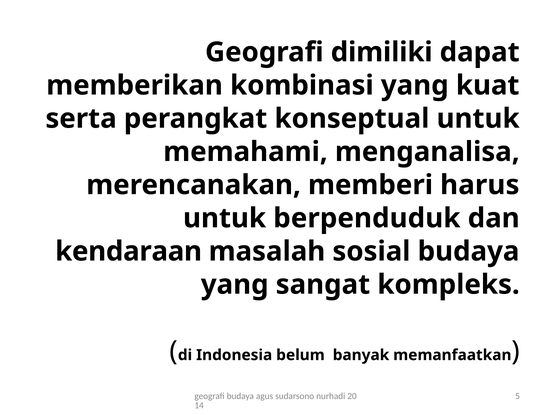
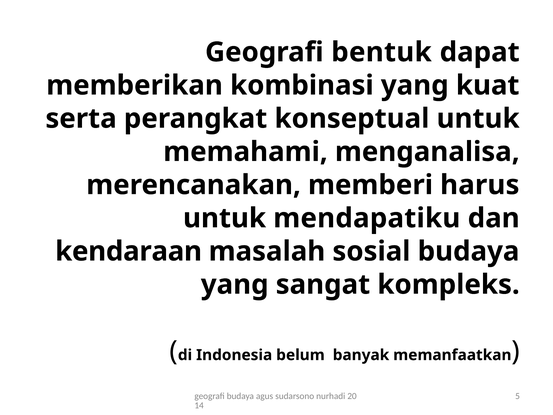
dimiliki: dimiliki -> bentuk (381, 52)
berpenduduk: berpenduduk -> mendapatiku (367, 218)
